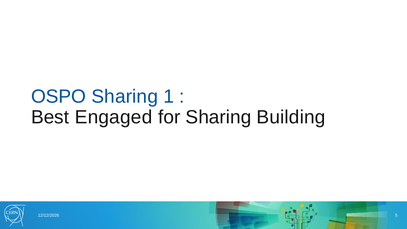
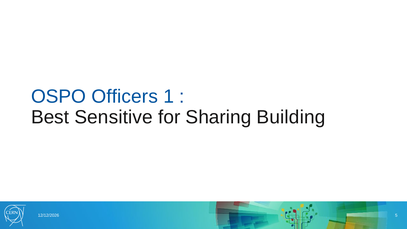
OSPO Sharing: Sharing -> Officers (125, 96)
Engaged: Engaged -> Sensitive (114, 117)
